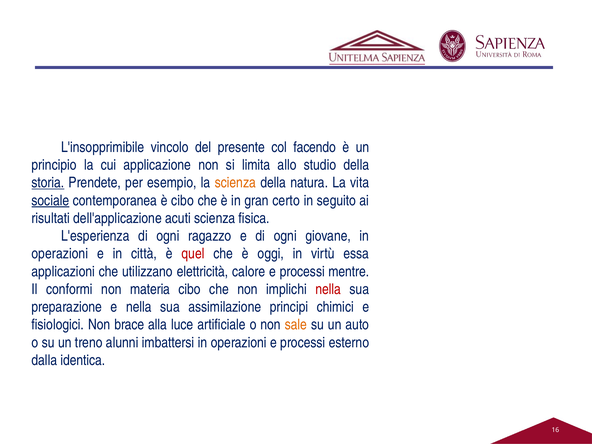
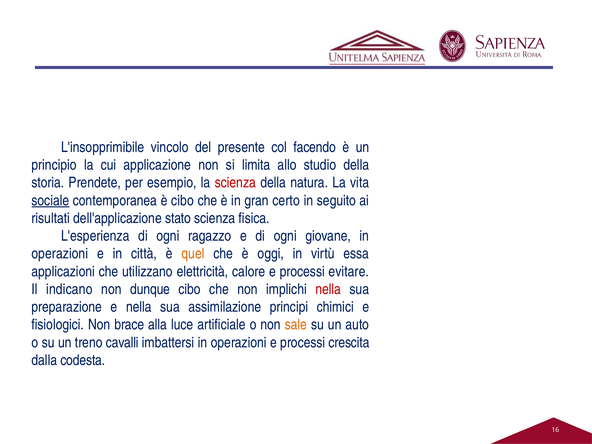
storia underline: present -> none (48, 183)
scienza colour: orange -> red (235, 183)
acuti: acuti -> stato (178, 218)
quel colour: red -> orange (193, 254)
mentre: mentre -> evitare (349, 271)
conformi: conformi -> indicano (69, 289)
materia: materia -> dunque (150, 289)
alunni: alunni -> cavalli (122, 343)
esterno: esterno -> crescita (349, 343)
identica: identica -> codesta (83, 360)
